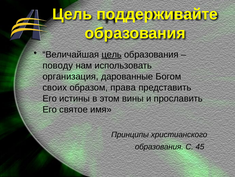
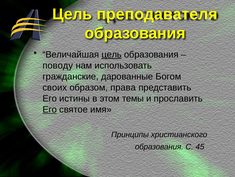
поддерживайте: поддерживайте -> преподавателя (157, 14)
организация: организация -> гражданские (71, 76)
вины: вины -> темы (133, 98)
Его underline: none -> present (50, 109)
